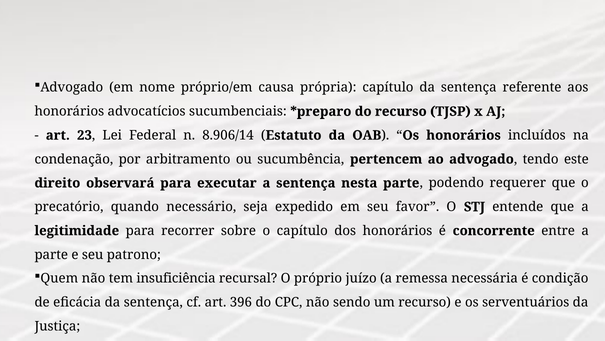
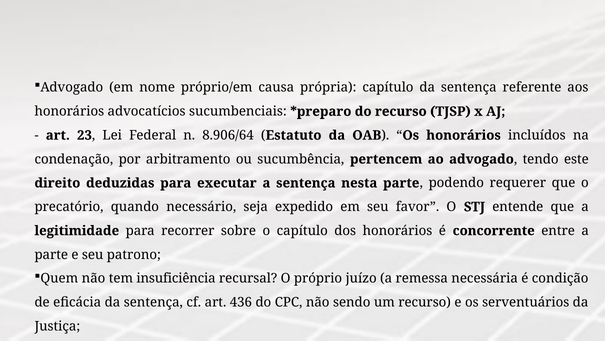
8.906/14: 8.906/14 -> 8.906/64 (228, 135)
observará: observará -> deduzidas (120, 183)
396: 396 -> 436 (241, 302)
